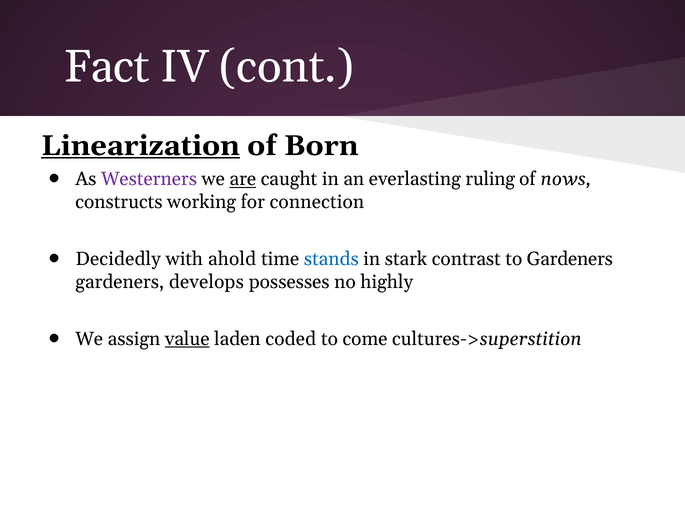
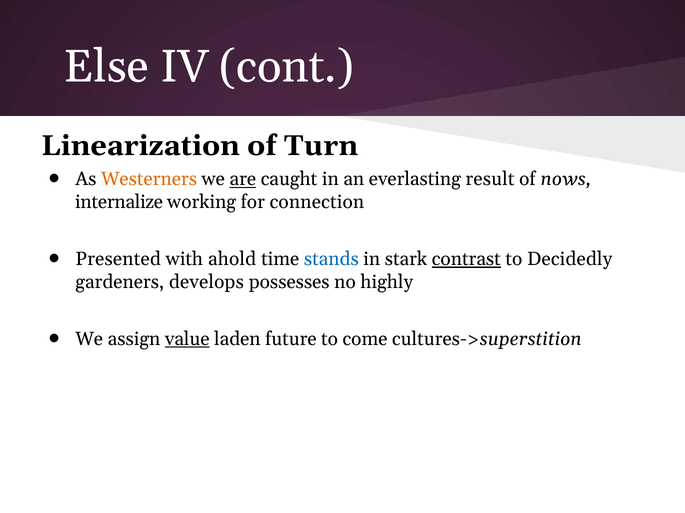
Fact: Fact -> Else (106, 67)
Linearization underline: present -> none (140, 146)
Born: Born -> Turn (321, 146)
Westerners colour: purple -> orange (149, 179)
ruling: ruling -> result (490, 179)
constructs: constructs -> internalize (119, 202)
Decidedly: Decidedly -> Presented (118, 259)
contrast underline: none -> present (466, 259)
to Gardeners: Gardeners -> Decidedly (570, 259)
coded: coded -> future (291, 339)
